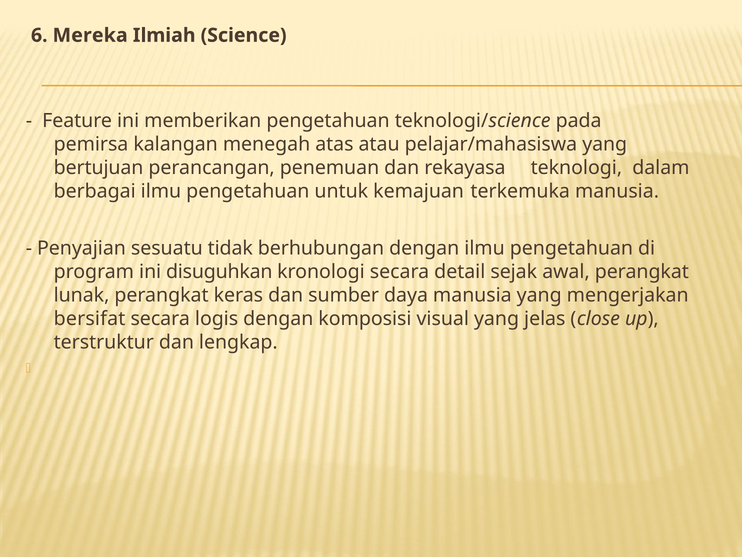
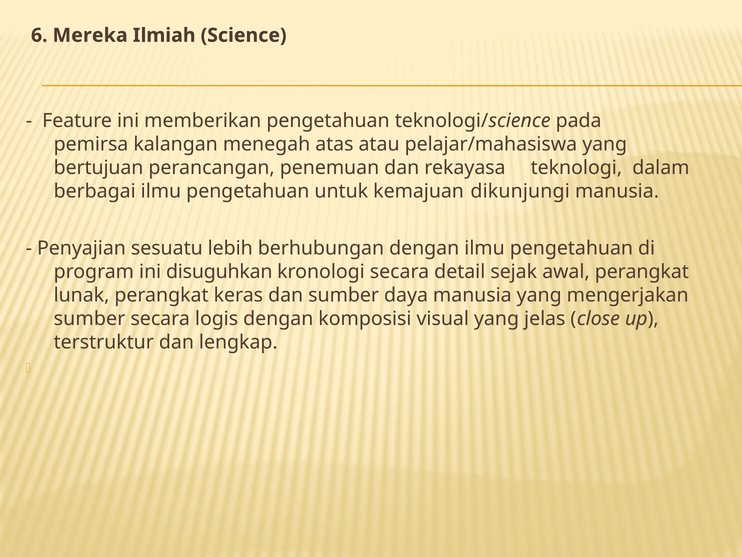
terkemuka: terkemuka -> dikunjungi (520, 191)
tidak: tidak -> lebih (230, 248)
bersifat: bersifat -> sumber (90, 318)
